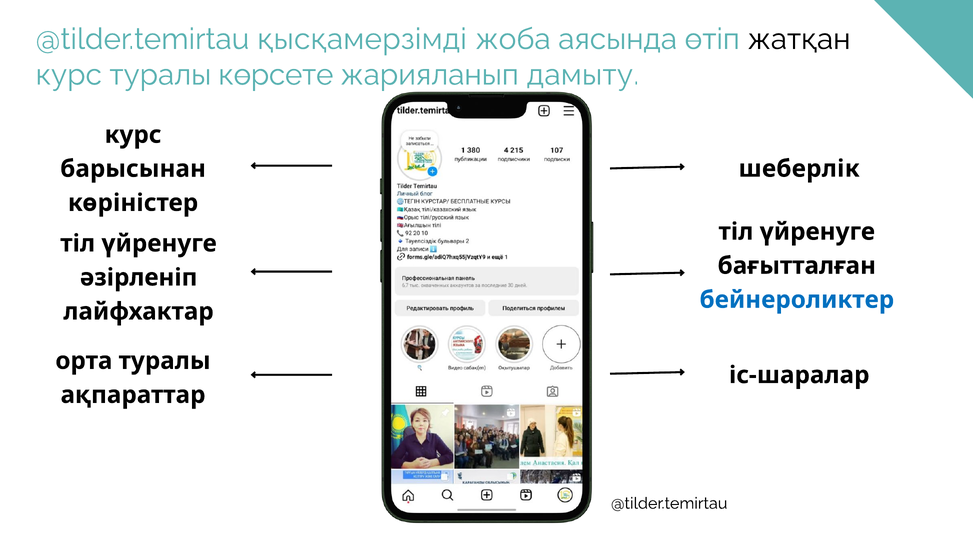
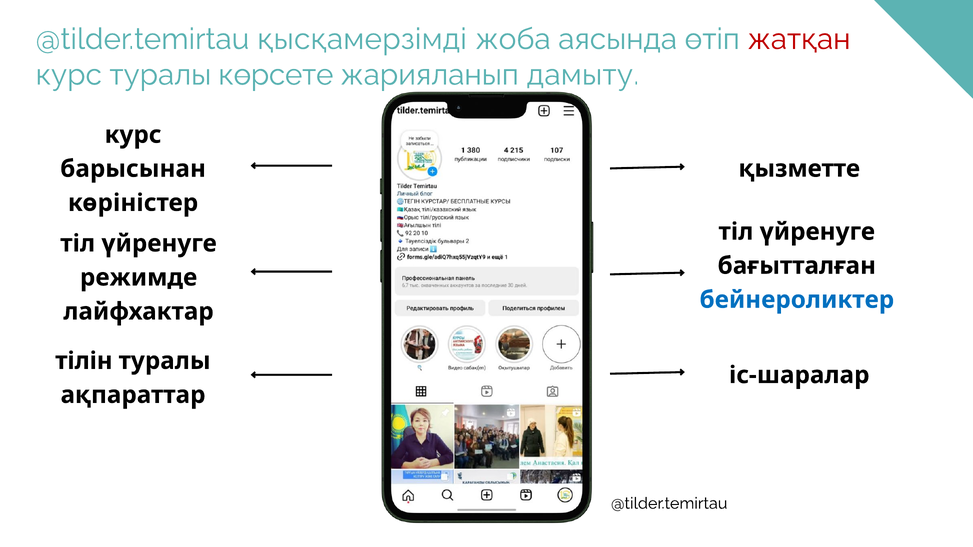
жатқан colour: black -> red (799, 39)
шеберлік: шеберлік -> қызметте (799, 169)
әзірленіп: әзірленіп -> режимде (139, 278)
орта: орта -> тілін (84, 361)
